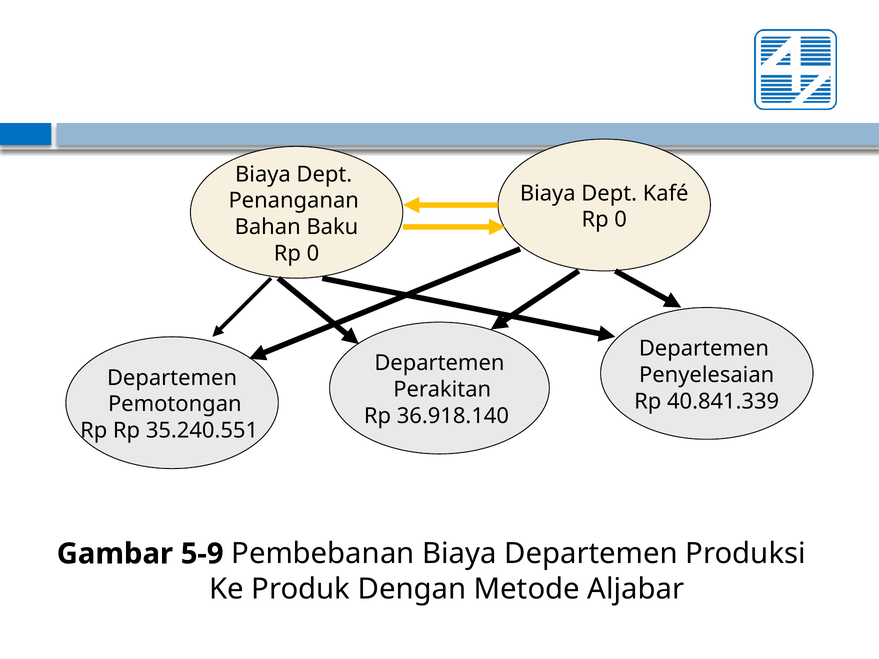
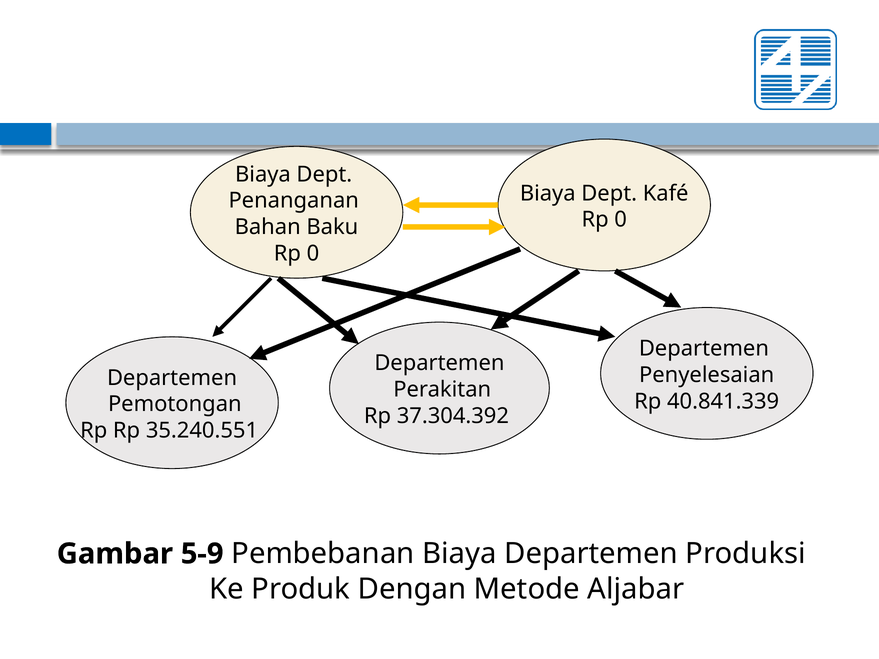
36.918.140: 36.918.140 -> 37.304.392 (453, 416)
